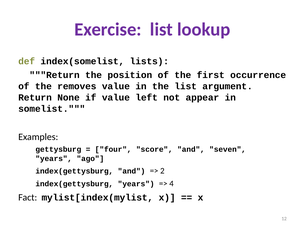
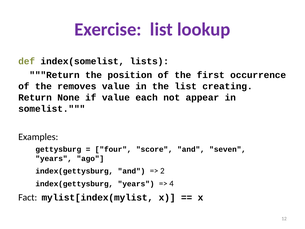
argument: argument -> creating (227, 86)
left: left -> each (147, 97)
